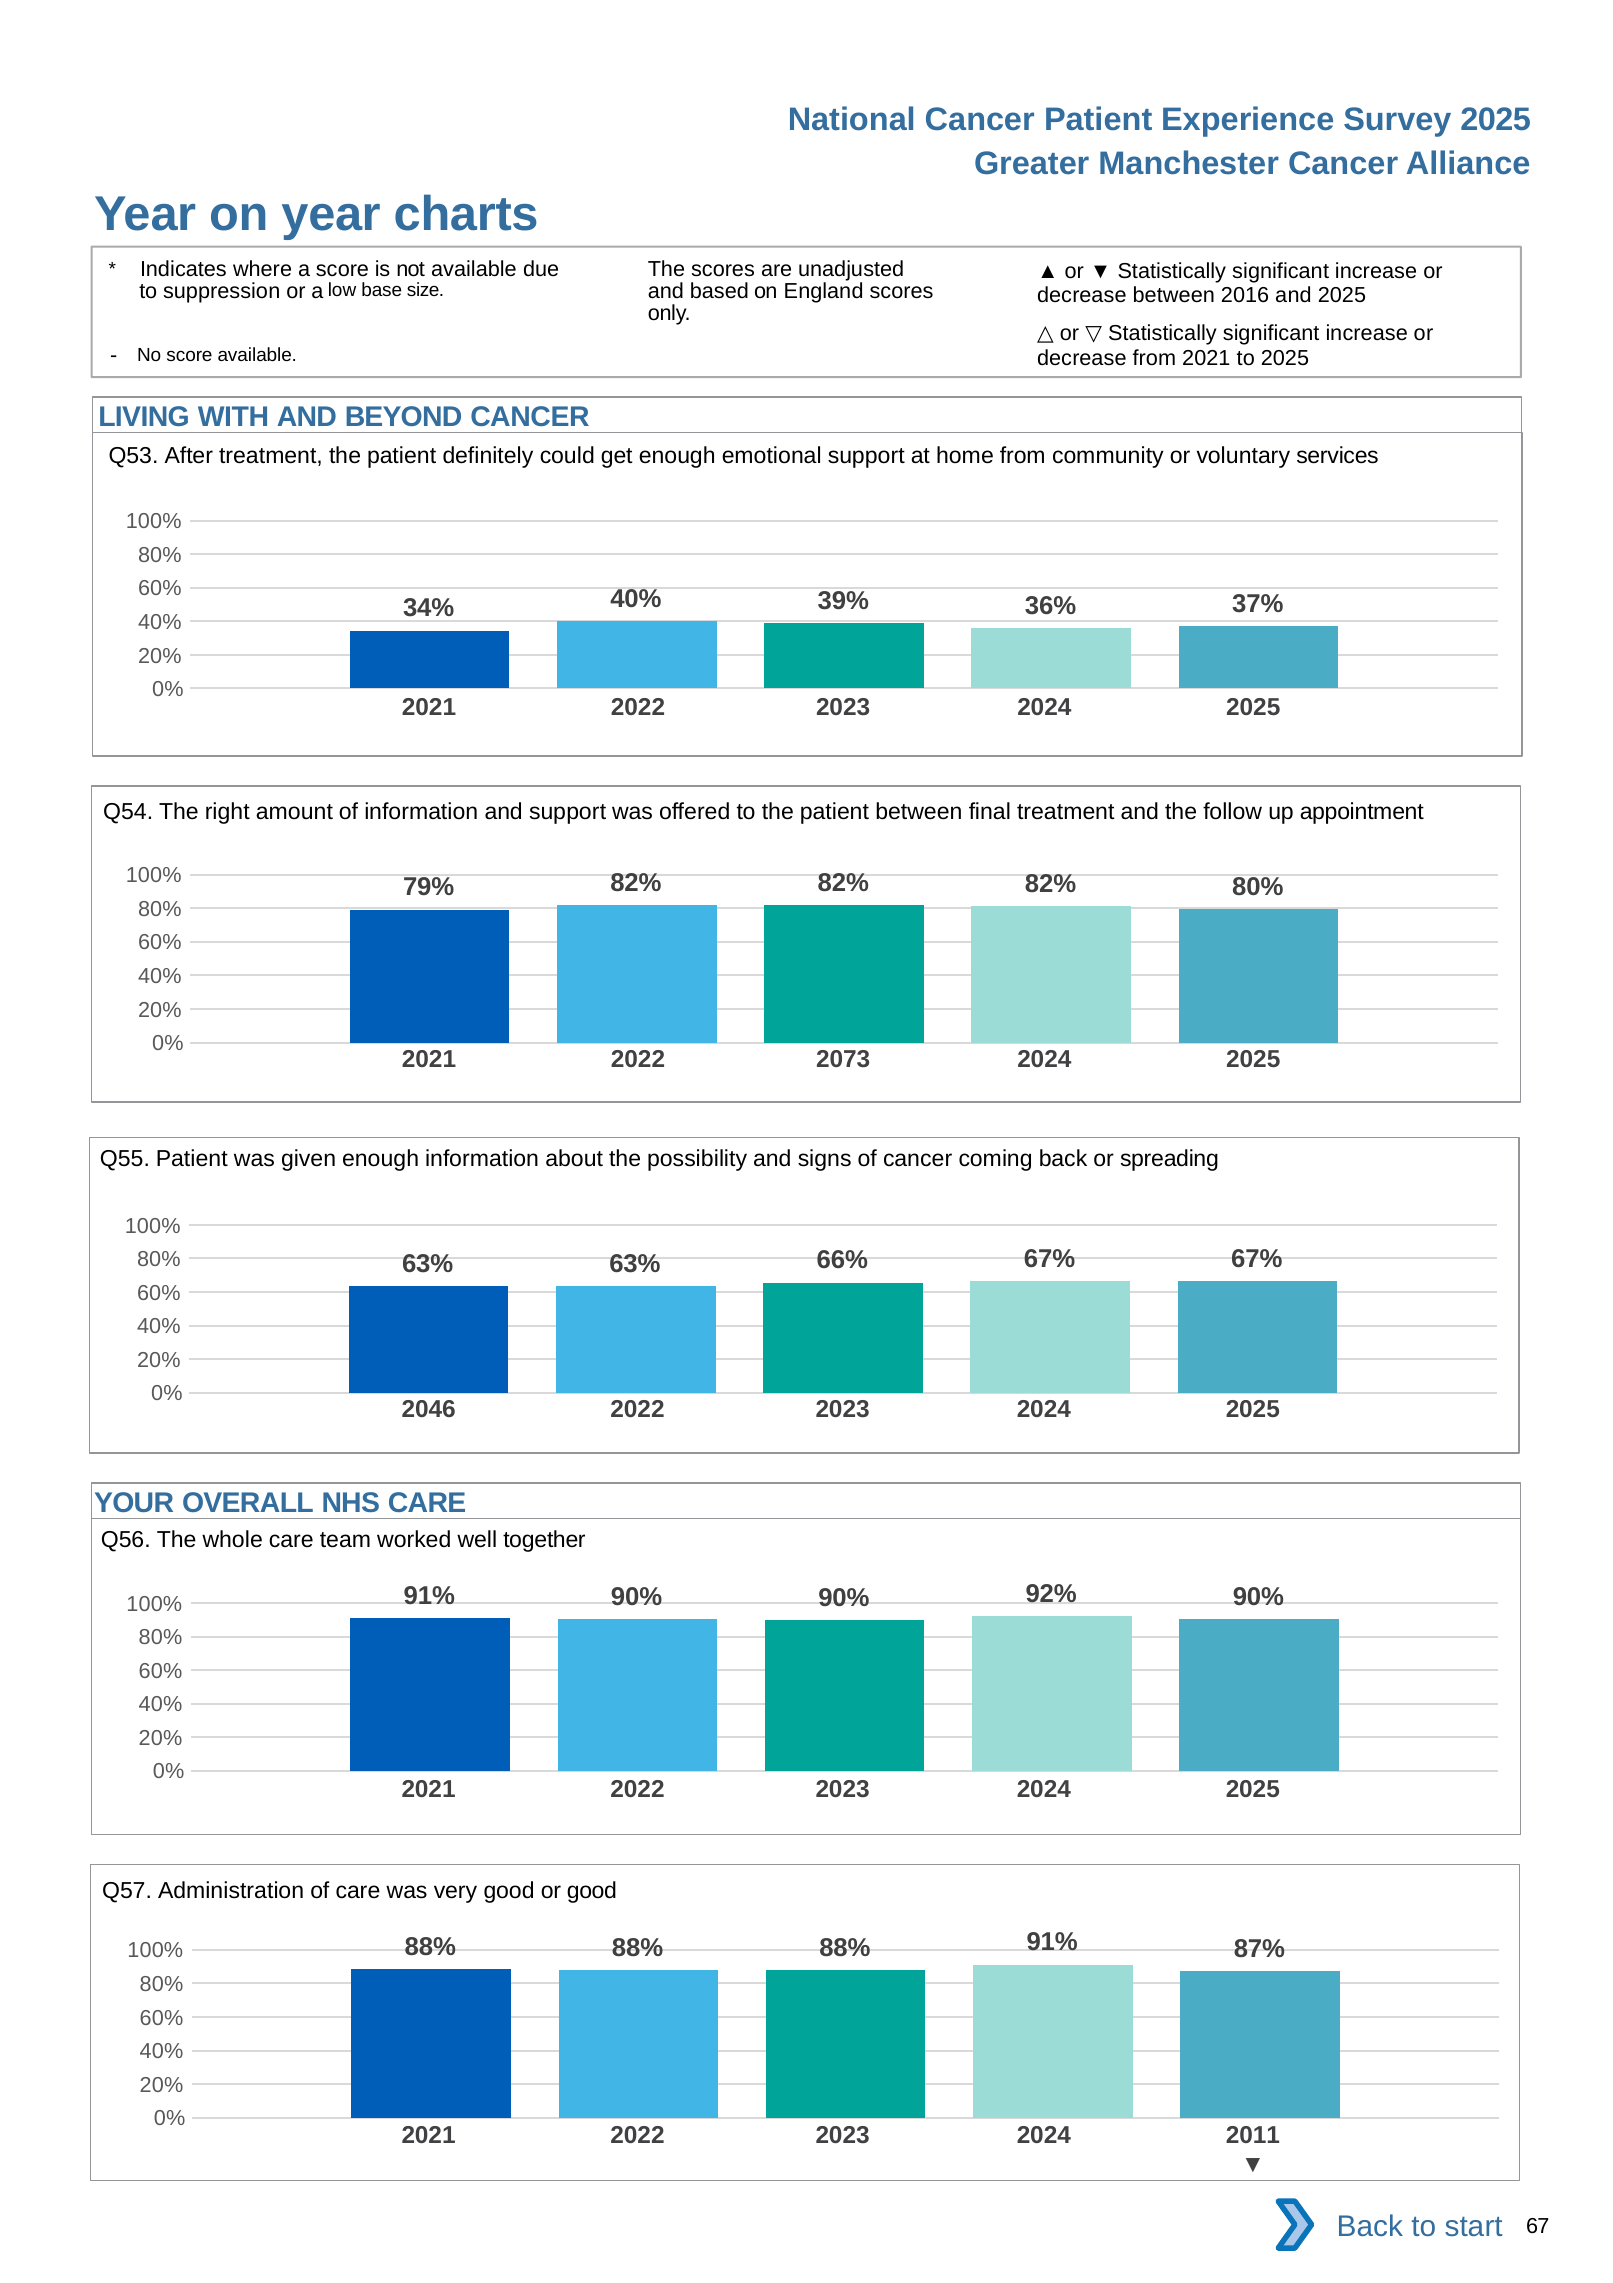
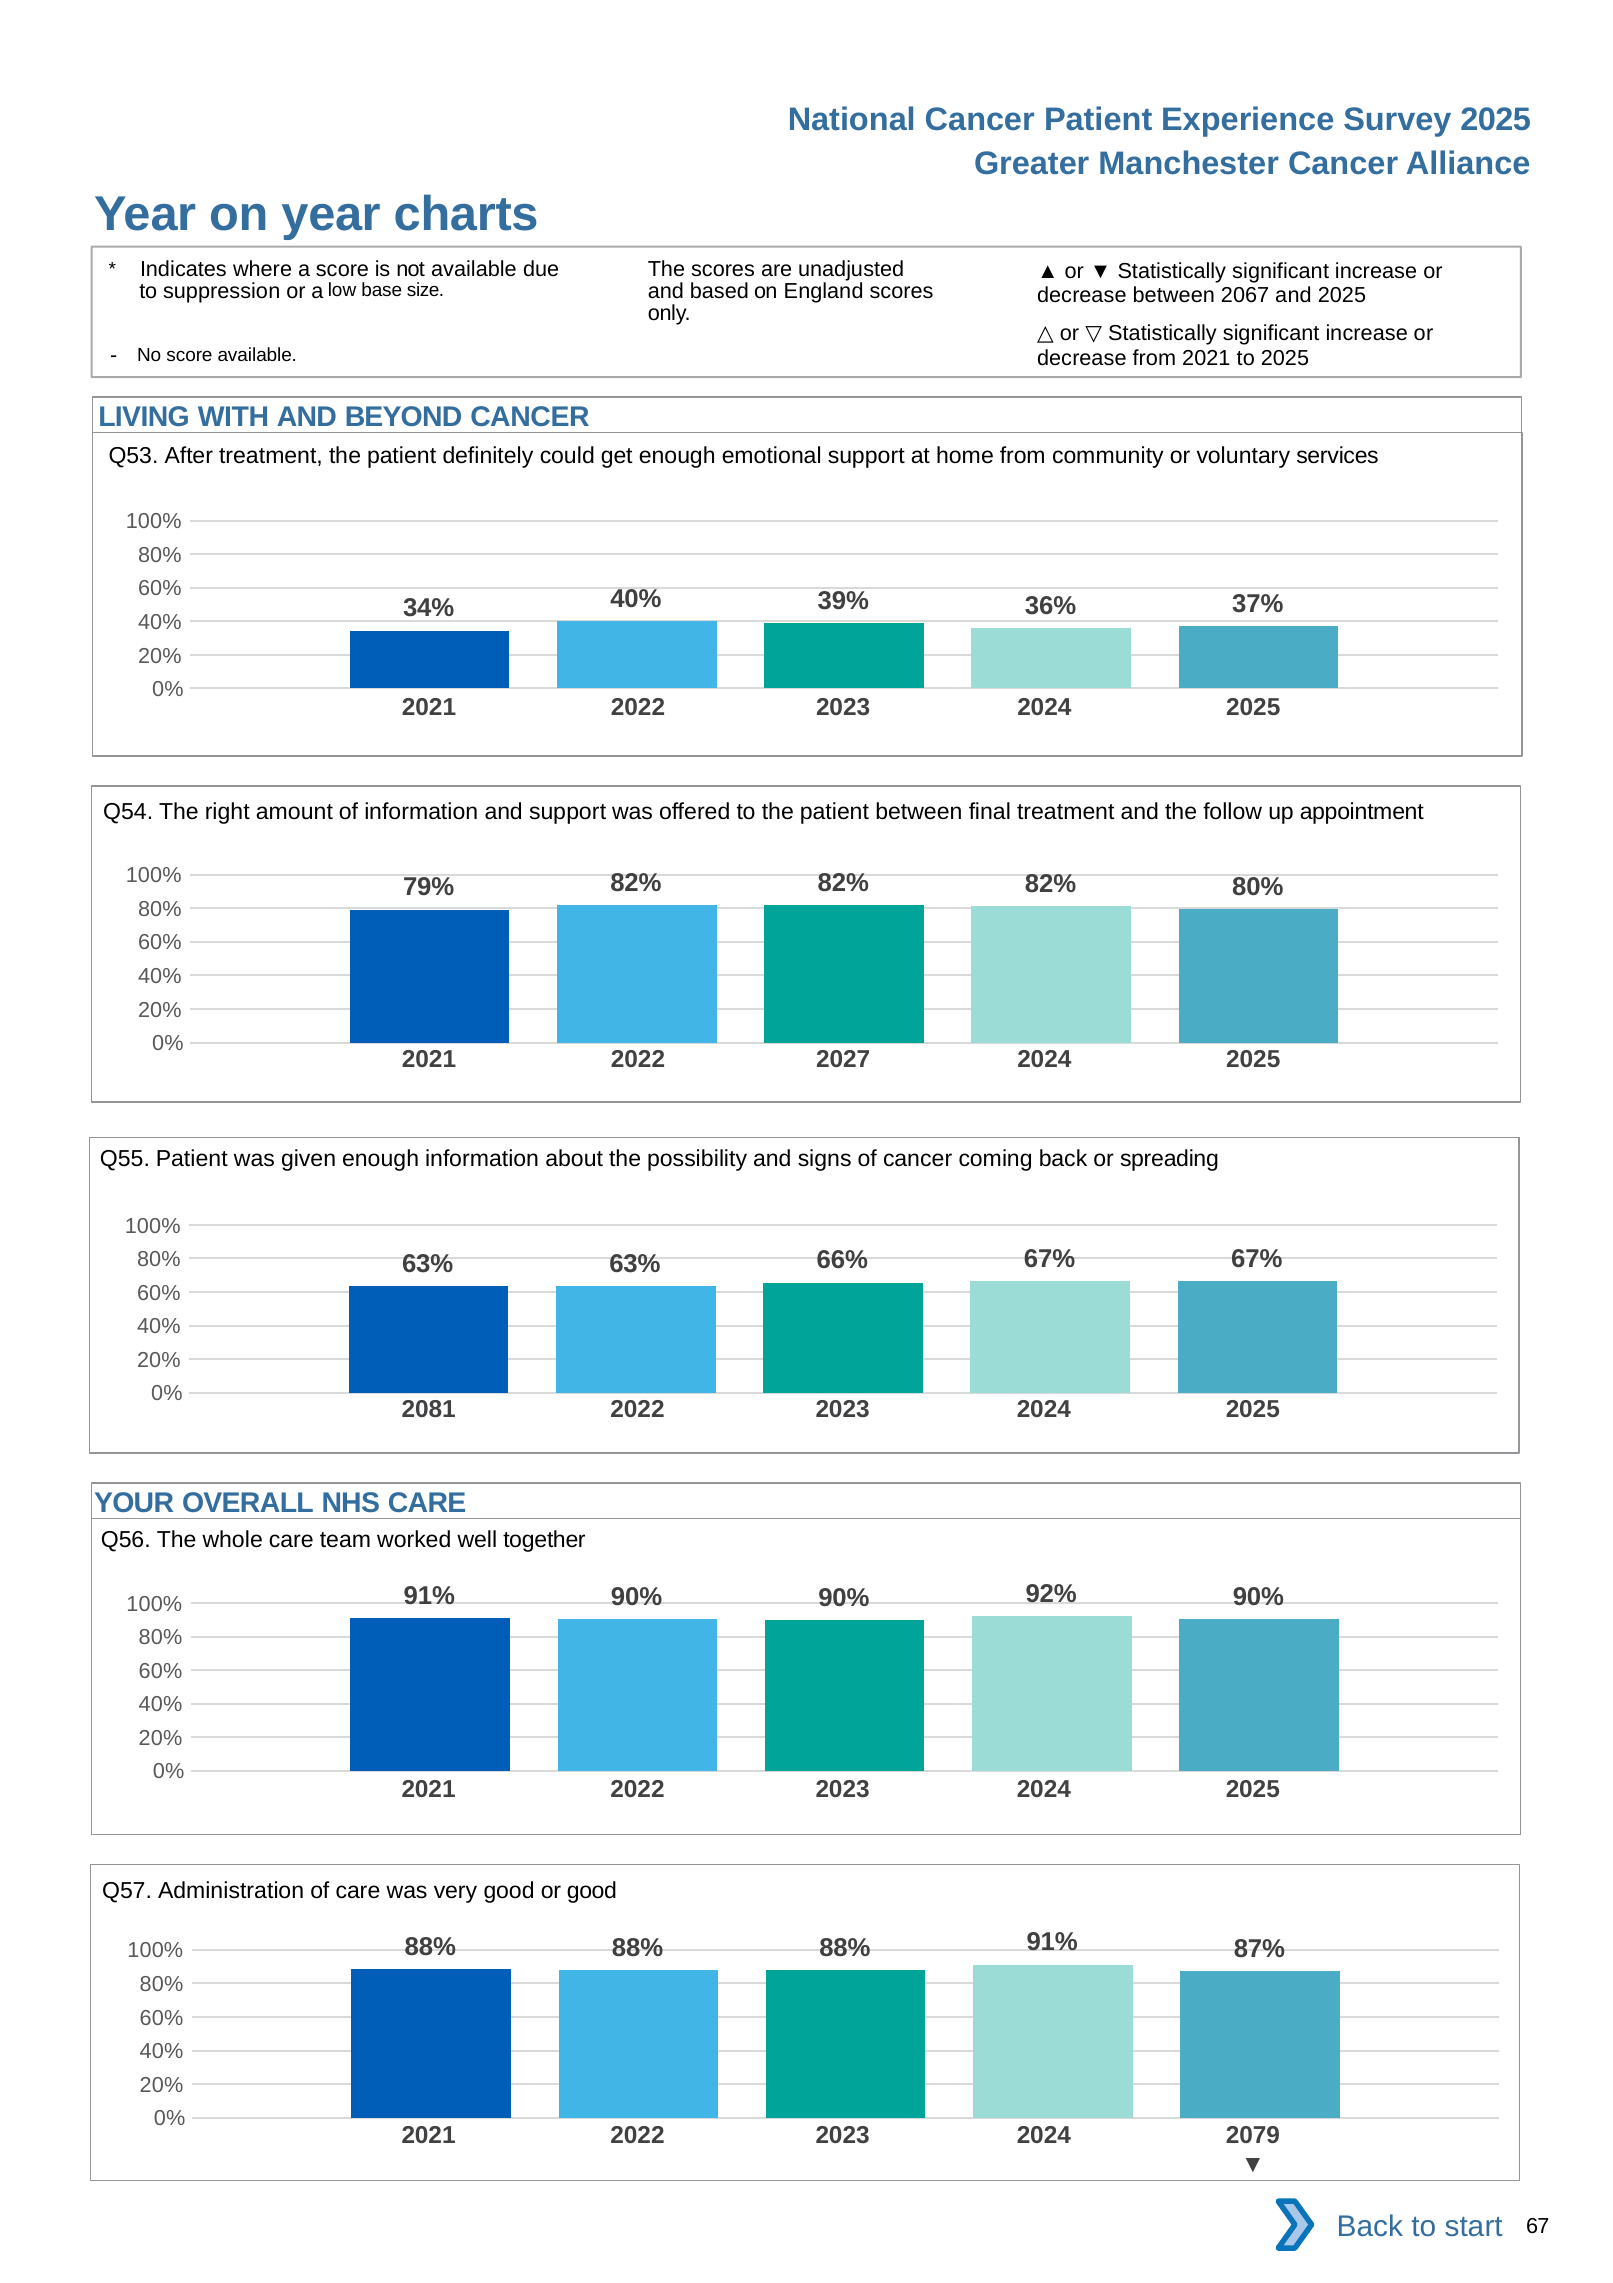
2016: 2016 -> 2067 (1245, 296)
2073: 2073 -> 2027 (843, 1059)
2046: 2046 -> 2081 (429, 1410)
2011: 2011 -> 2079 (1253, 2135)
